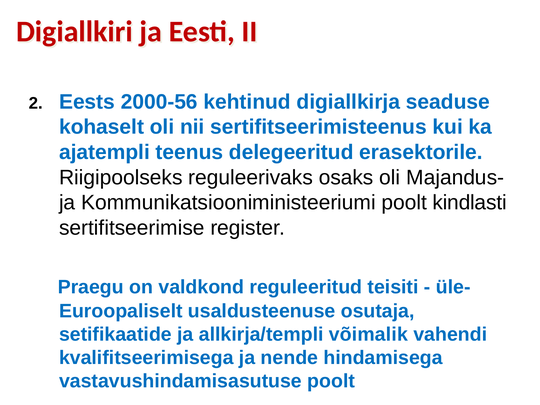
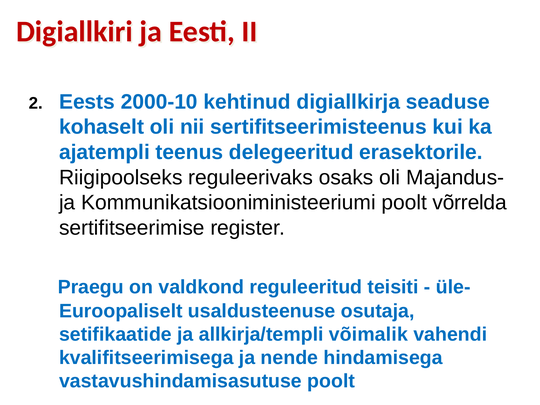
2000-56: 2000-56 -> 2000-10 (159, 102)
kindlasti: kindlasti -> võrrelda (470, 203)
